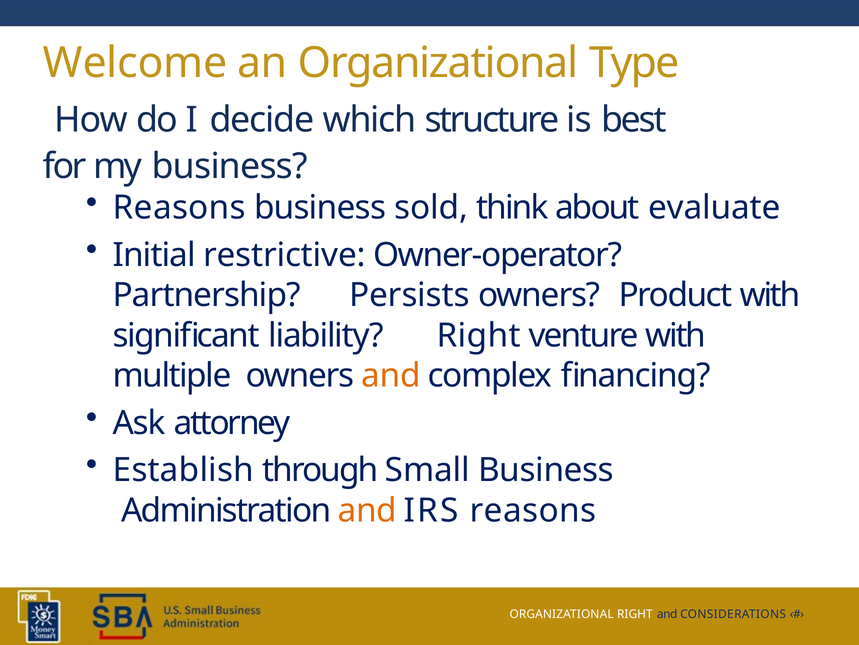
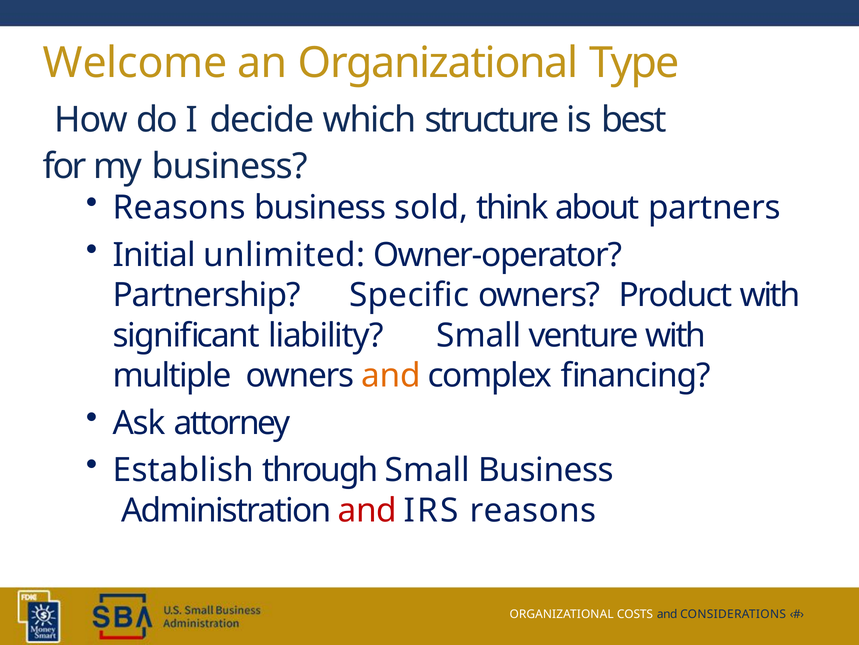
evaluate: evaluate -> partners (714, 208)
restrictive: restrictive -> unlimited (284, 255)
Persists: Persists -> Specific (409, 295)
liability Right: Right -> Small (479, 335)
and colour: orange -> red (367, 510)
ORGANIZATIONAL RIGHT: RIGHT -> COSTS (635, 613)
